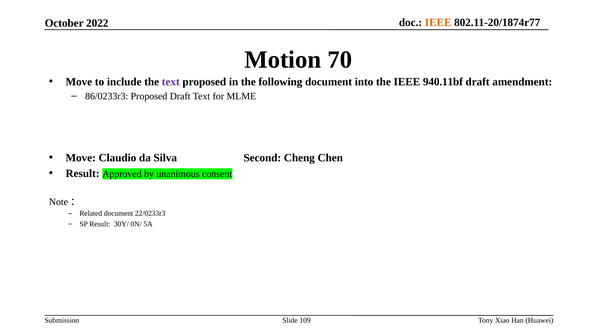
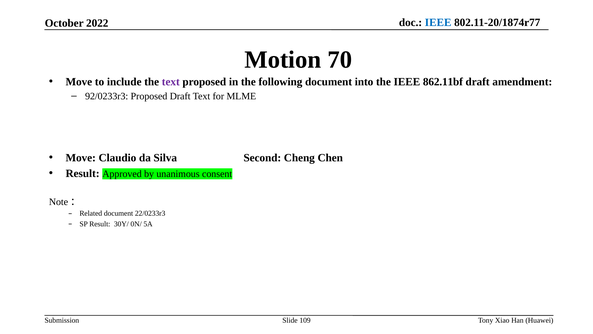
IEEE colour: orange -> blue (438, 22)
940.11bf: 940.11bf -> 862.11bf (443, 82)
86/0233r3: 86/0233r3 -> 92/0233r3 (107, 96)
